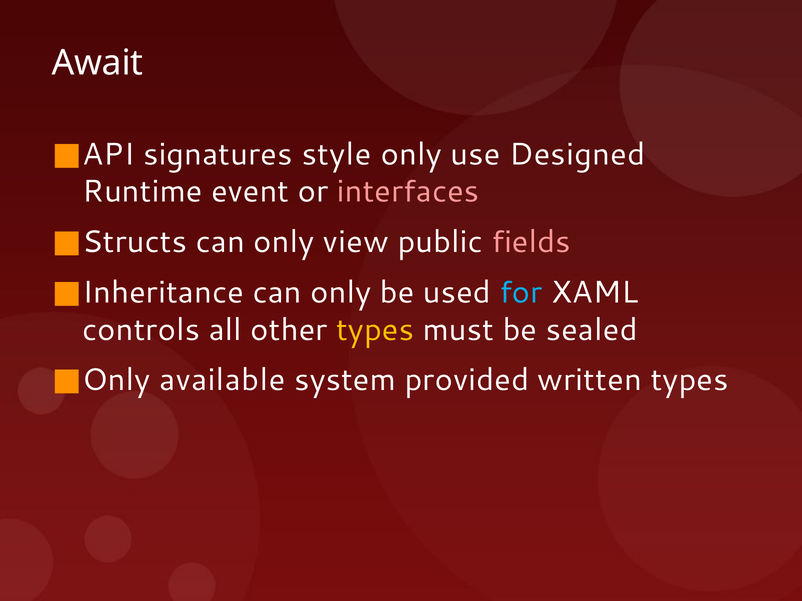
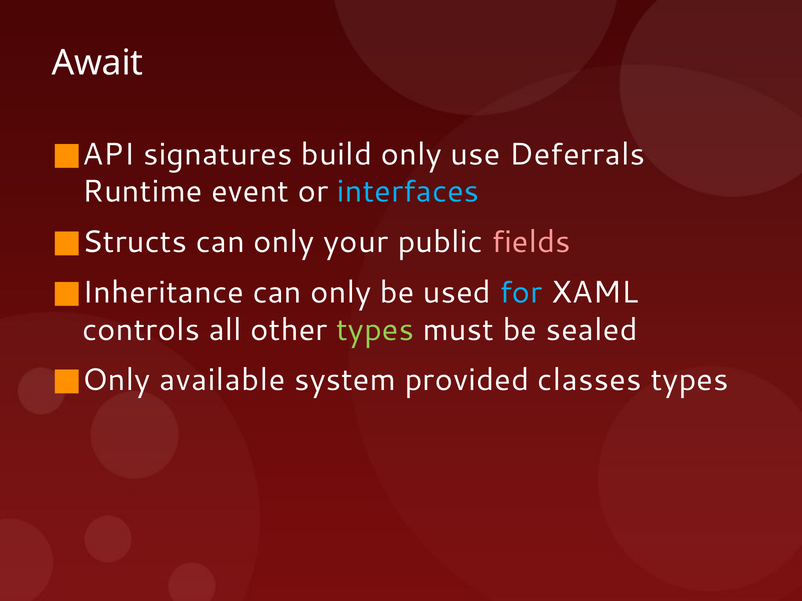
style: style -> build (337, 154)
Designed: Designed -> Deferrals (577, 154)
interfaces colour: pink -> light blue (408, 192)
view: view -> your (356, 242)
types colour: yellow -> light green (375, 330)
written: written -> classes (590, 380)
